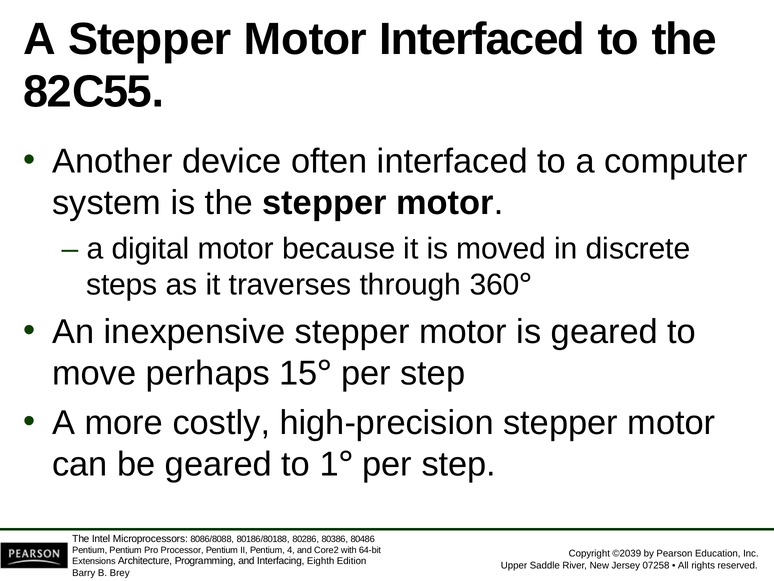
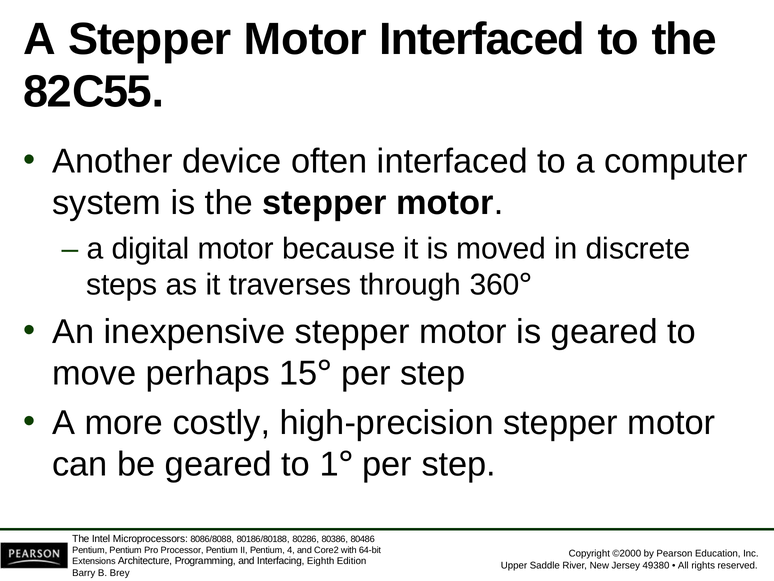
©2039: ©2039 -> ©2000 (627, 553)
07258: 07258 -> 49380 (656, 565)
